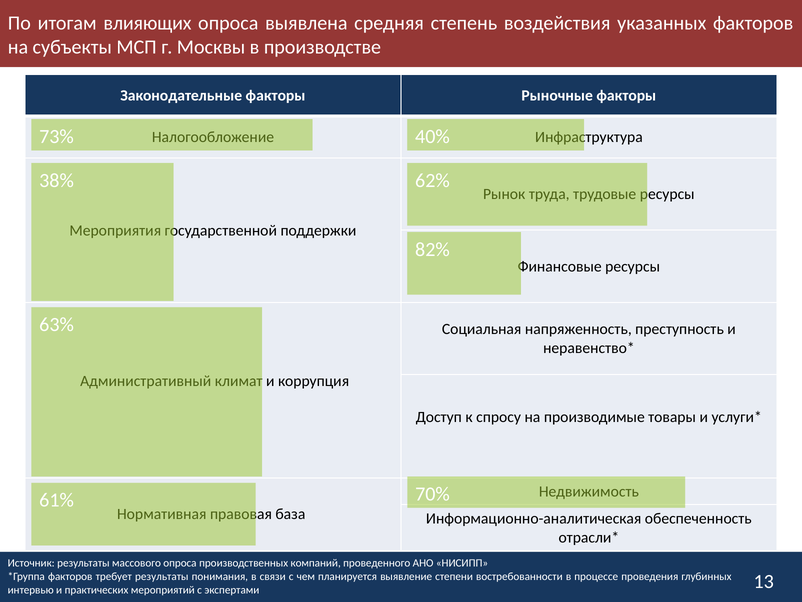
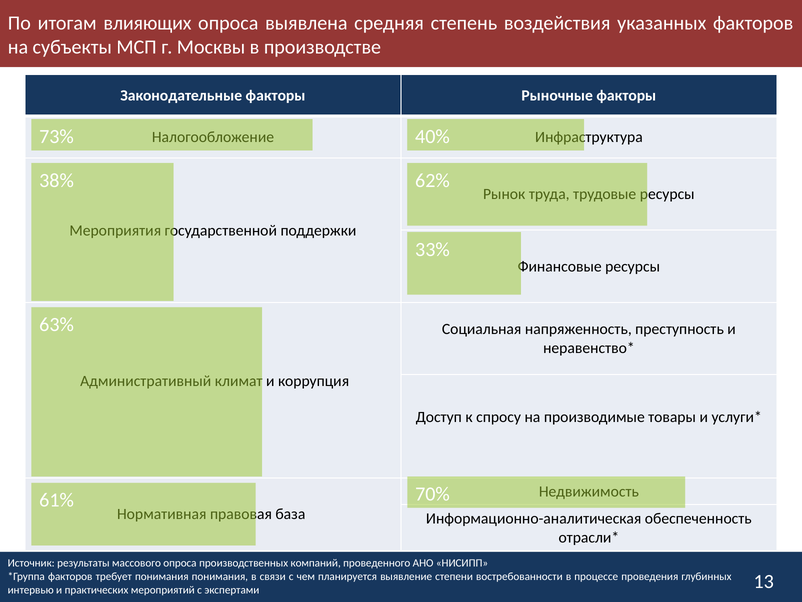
82%: 82% -> 33% (432, 249)
требует результаты: результаты -> понимания (162, 576)
